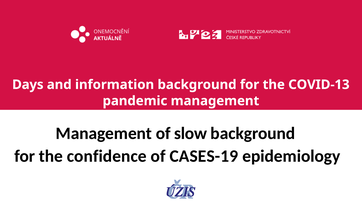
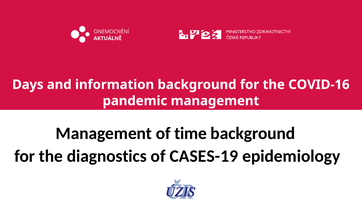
COVID-13: COVID-13 -> COVID-16 (319, 84)
slow: slow -> time (191, 133)
confidence: confidence -> diagnostics (107, 156)
